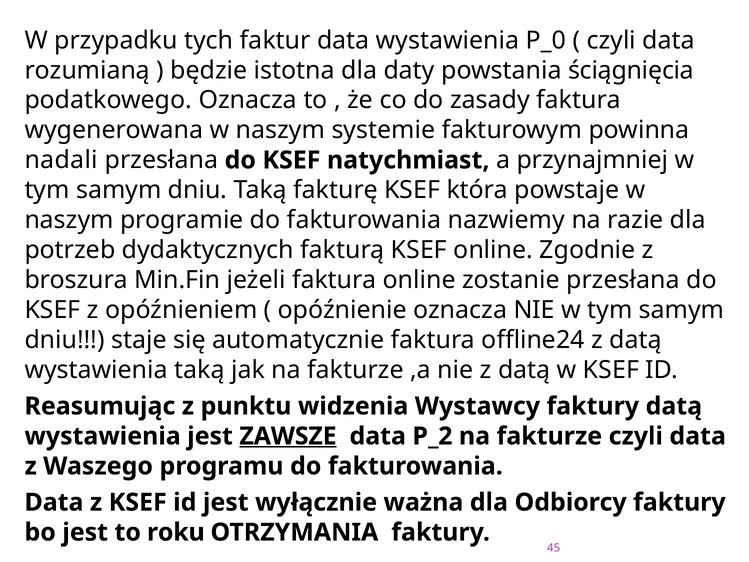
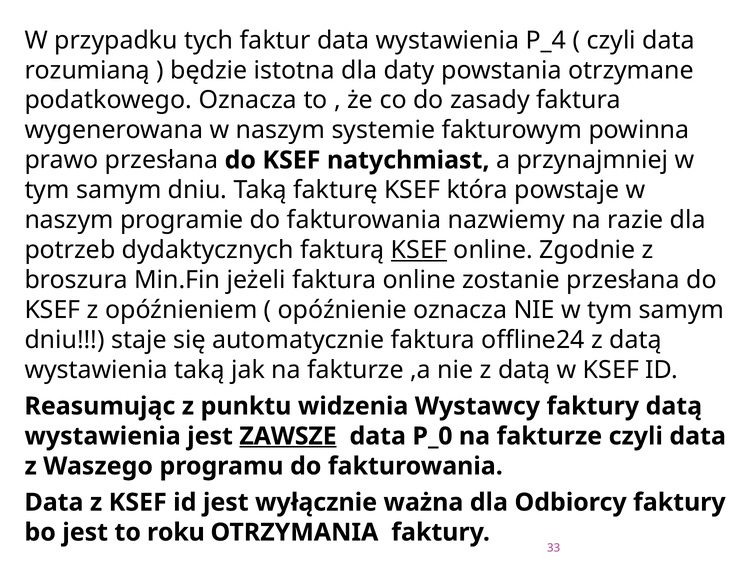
P_0: P_0 -> P_4 (546, 40)
ściągnięcia: ściągnięcia -> otrzymane (631, 70)
nadali: nadali -> prawo (61, 160)
KSEF underline: none -> present (419, 250)
P_2: P_2 -> P_0 (432, 436)
45: 45 -> 33 (554, 548)
